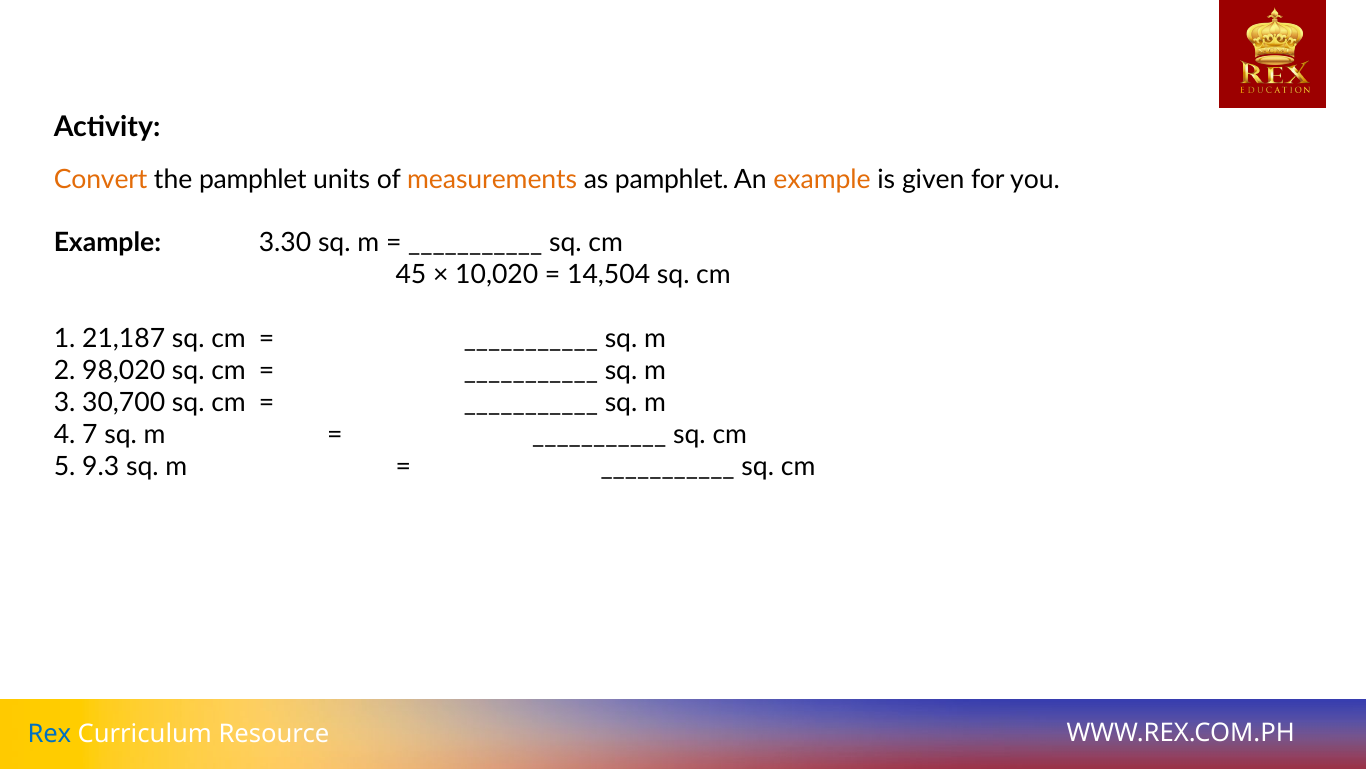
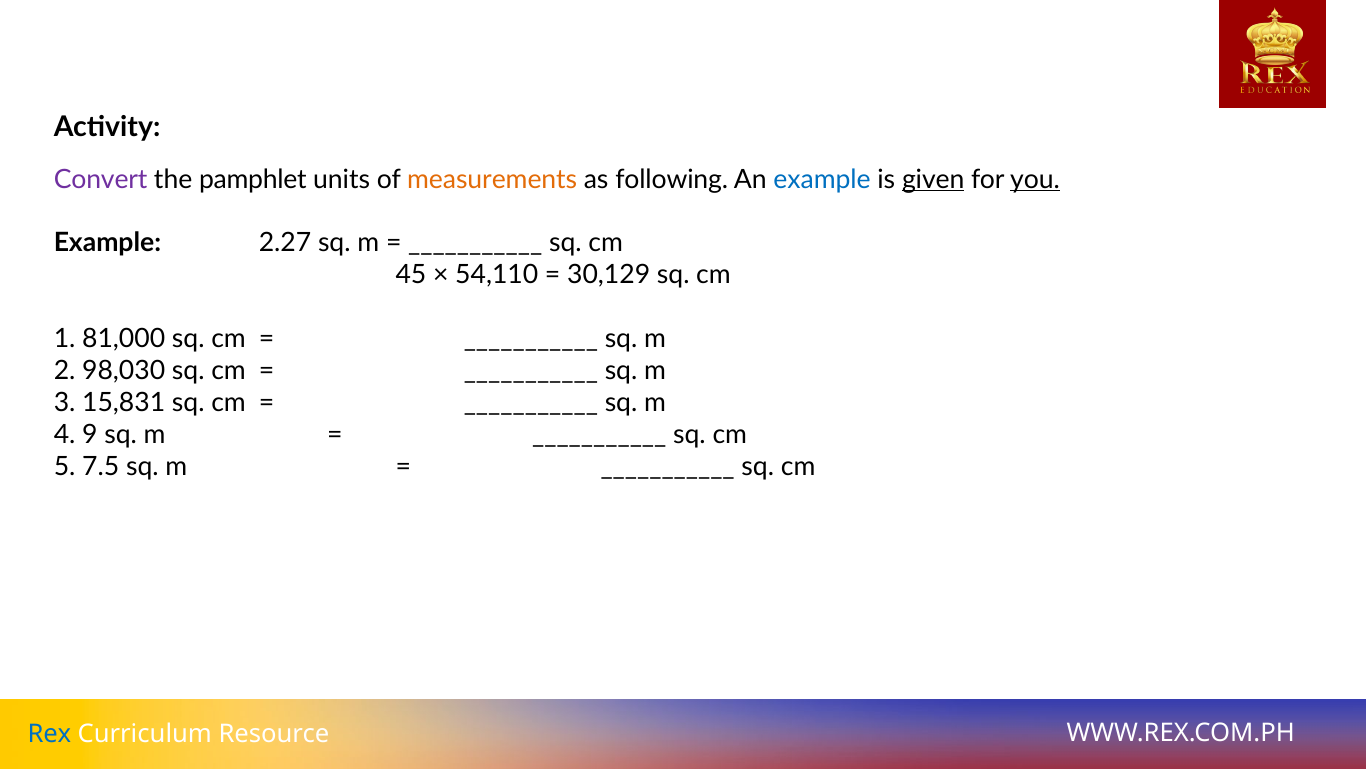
Convert colour: orange -> purple (101, 179)
as pamphlet: pamphlet -> following (672, 179)
example colour: orange -> blue (822, 179)
given underline: none -> present (933, 179)
you underline: none -> present (1035, 179)
3.30: 3.30 -> 2.27 (285, 243)
10,020: 10,020 -> 54,110 (497, 275)
14,504: 14,504 -> 30,129 (609, 275)
21,187: 21,187 -> 81,000 (124, 339)
98,020: 98,020 -> 98,030 (124, 371)
30,700: 30,700 -> 15,831 (124, 403)
7: 7 -> 9 (90, 435)
9.3: 9.3 -> 7.5 (101, 466)
